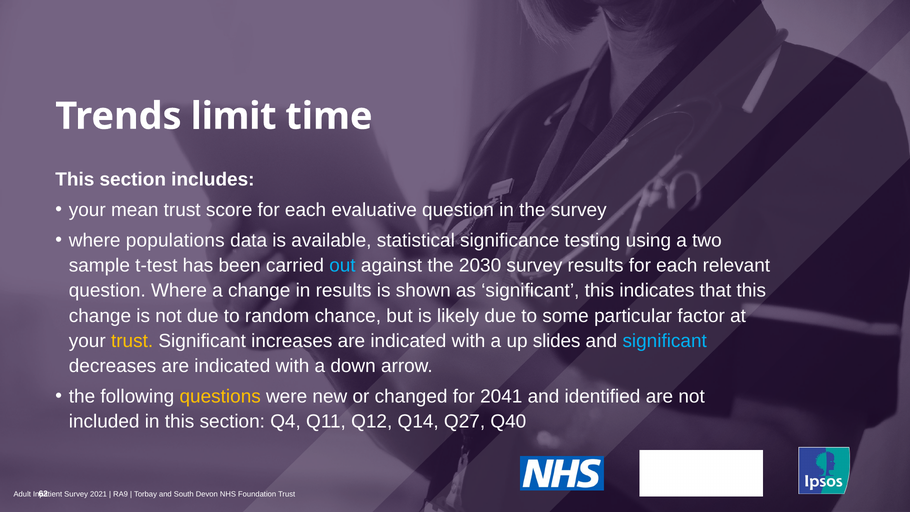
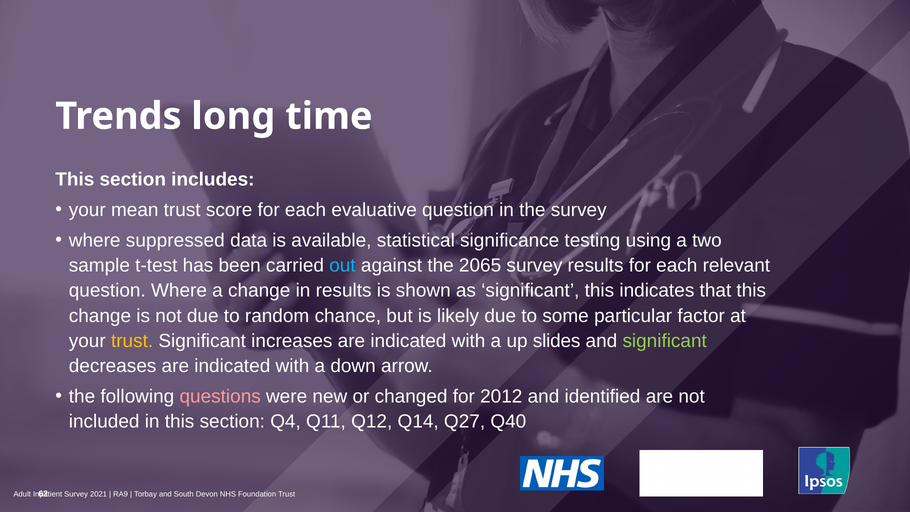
limit: limit -> long (233, 116)
populations: populations -> suppressed (175, 241)
2030: 2030 -> 2065 (480, 266)
significant colour: light blue -> light green (665, 341)
questions colour: yellow -> pink (220, 396)
2041: 2041 -> 2012 (501, 396)
